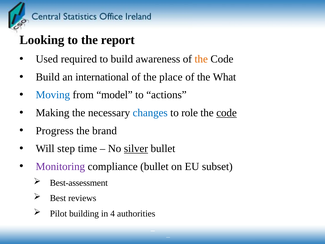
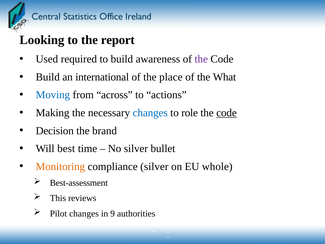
the colour: orange -> purple (201, 59)
model: model -> across (115, 95)
Progress: Progress -> Decision (55, 131)
step: step -> best (66, 148)
silver underline: present -> none (136, 148)
Monitoring colour: purple -> orange (60, 166)
compliance bullet: bullet -> silver (154, 166)
subset: subset -> whole (217, 166)
Best: Best -> This (58, 198)
Pilot building: building -> changes (84, 213)
4: 4 -> 9 (113, 213)
